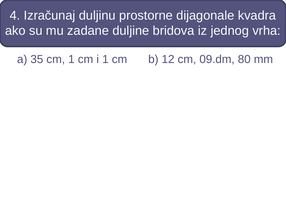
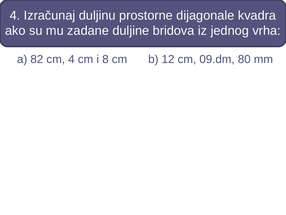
35: 35 -> 82 (37, 59)
cm 1: 1 -> 4 (72, 59)
i 1: 1 -> 8 (105, 59)
